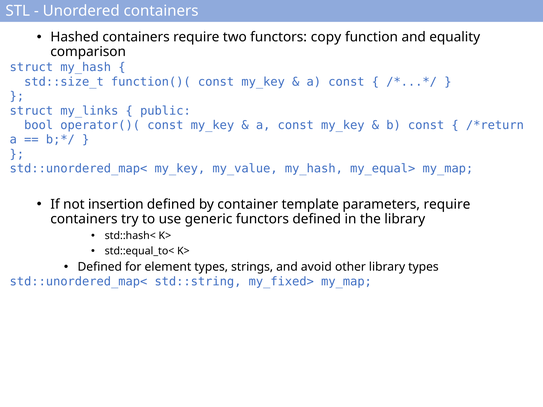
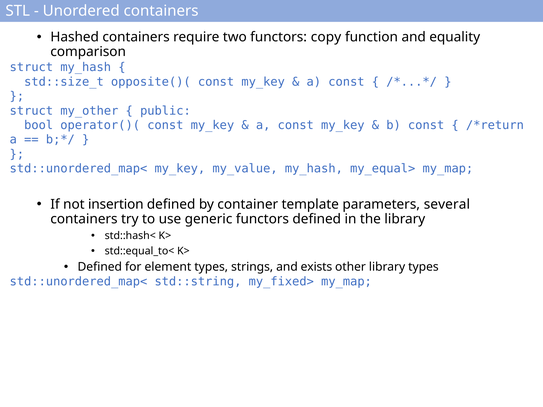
function()(: function()( -> opposite()( (151, 82)
my_links: my_links -> my_other (89, 111)
parameters require: require -> several (447, 204)
avoid: avoid -> exists (316, 267)
